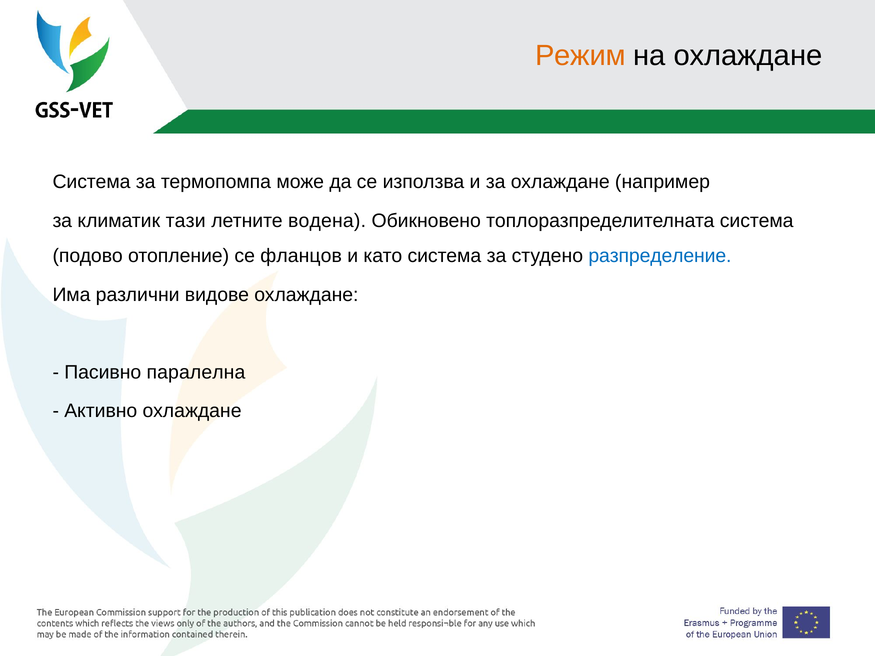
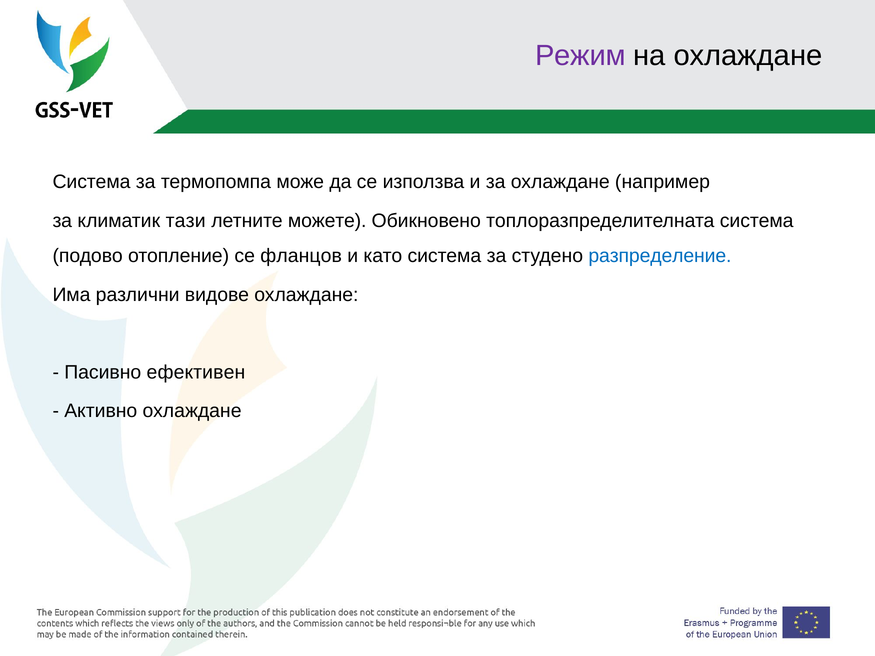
Режим colour: orange -> purple (580, 56)
водена: водена -> можете (327, 221)
паралелна: паралелна -> ефективен (196, 372)
